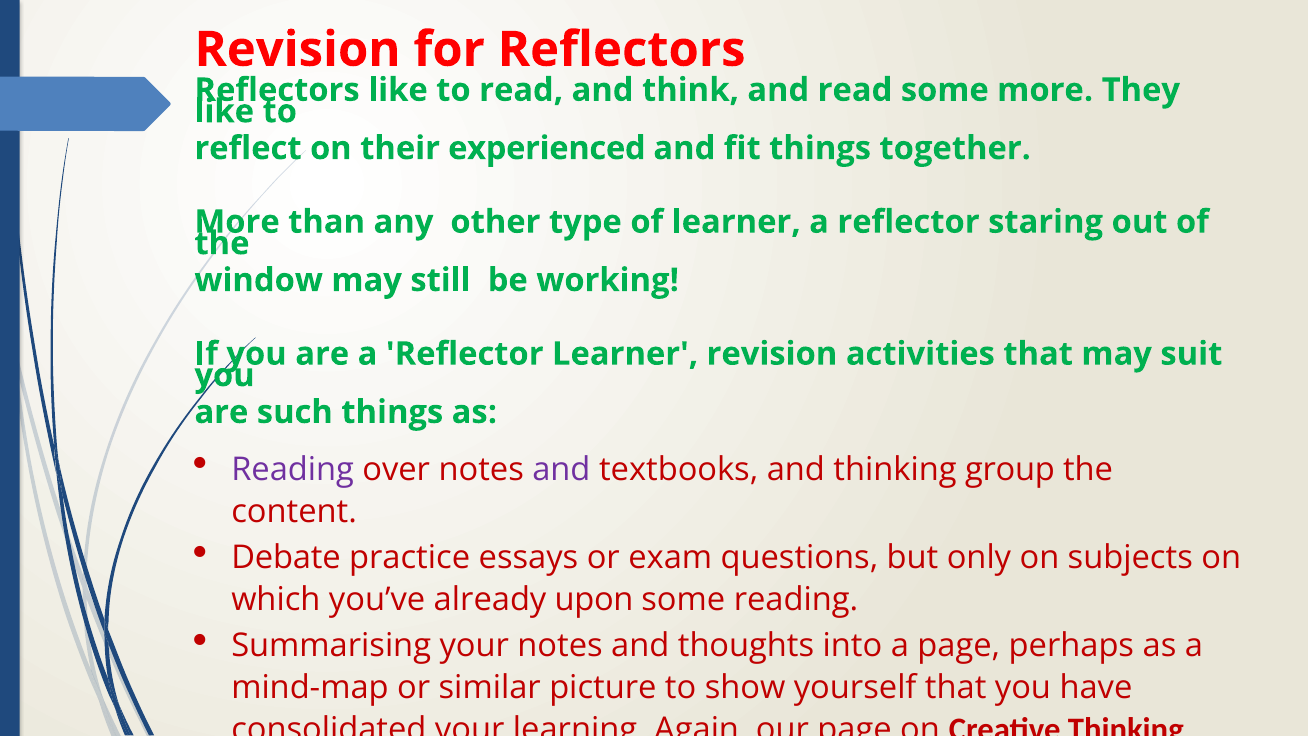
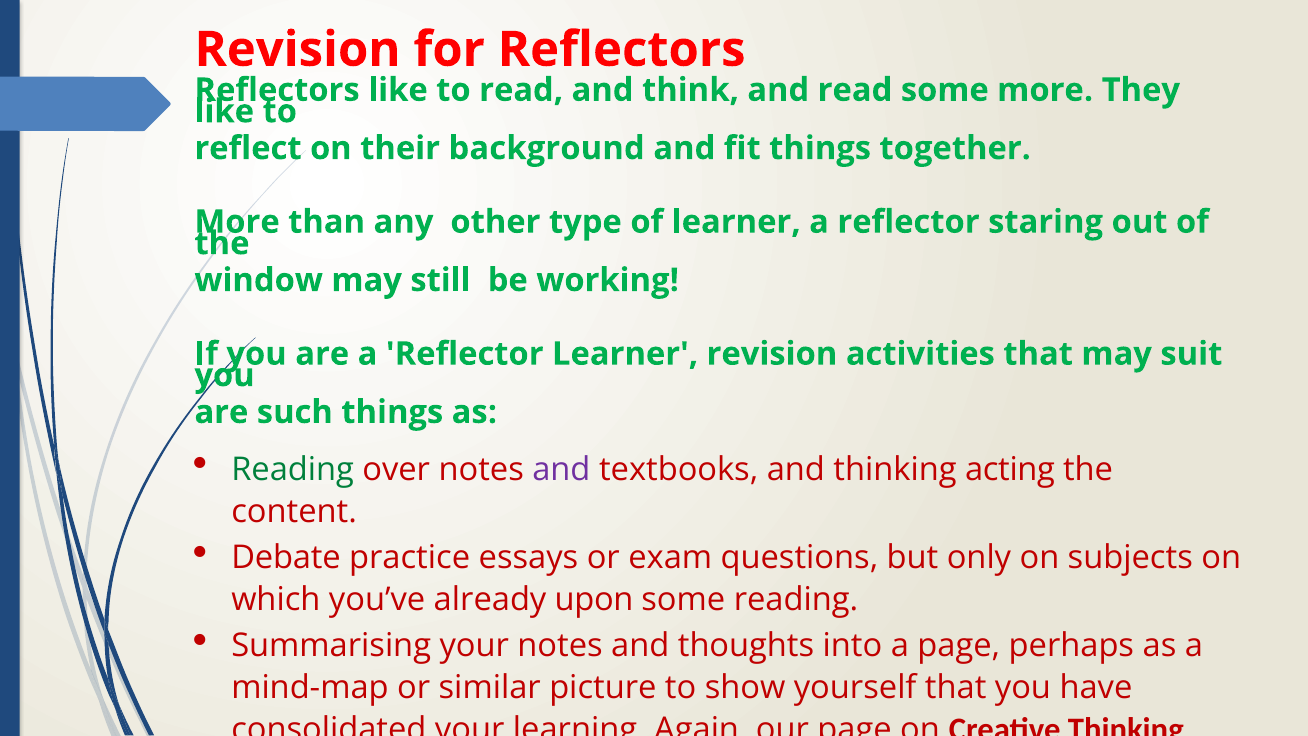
experienced: experienced -> background (547, 148)
Reading colour: purple -> green (293, 469)
group: group -> acting (1010, 469)
